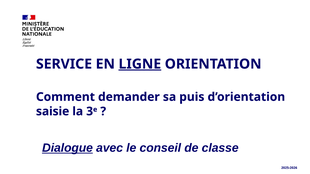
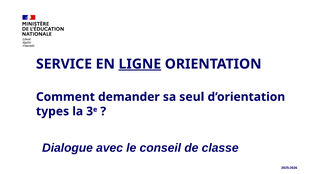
puis: puis -> seul (192, 97)
saisie: saisie -> types (53, 112)
Dialogue underline: present -> none (67, 148)
